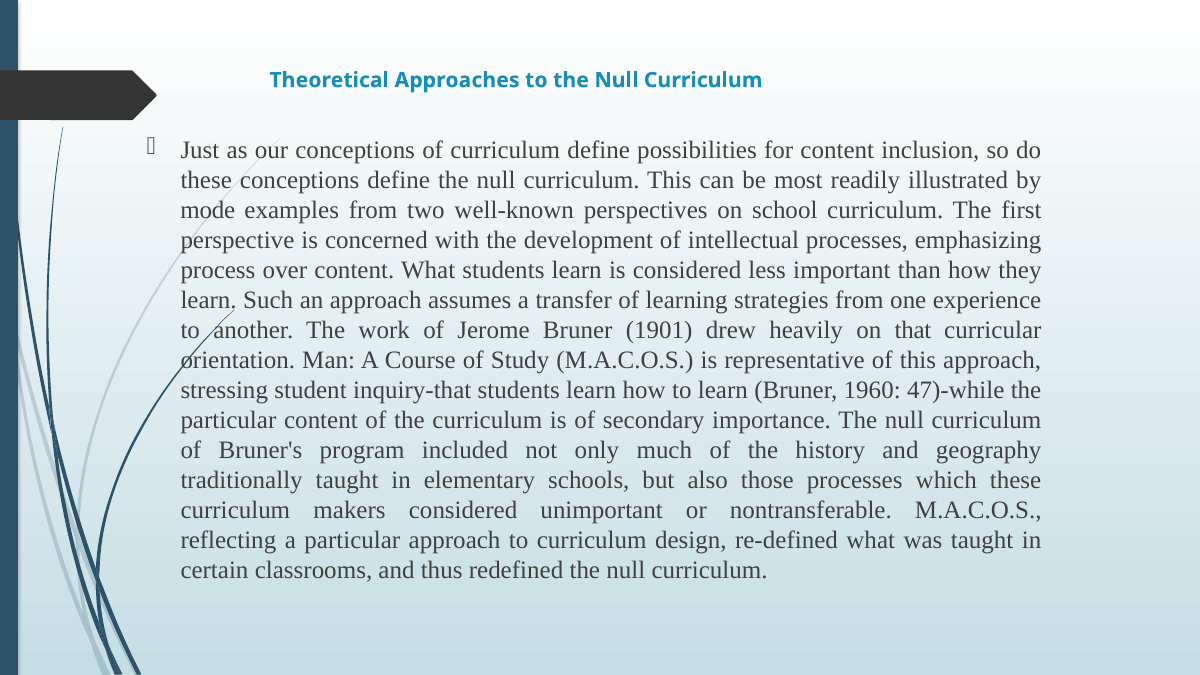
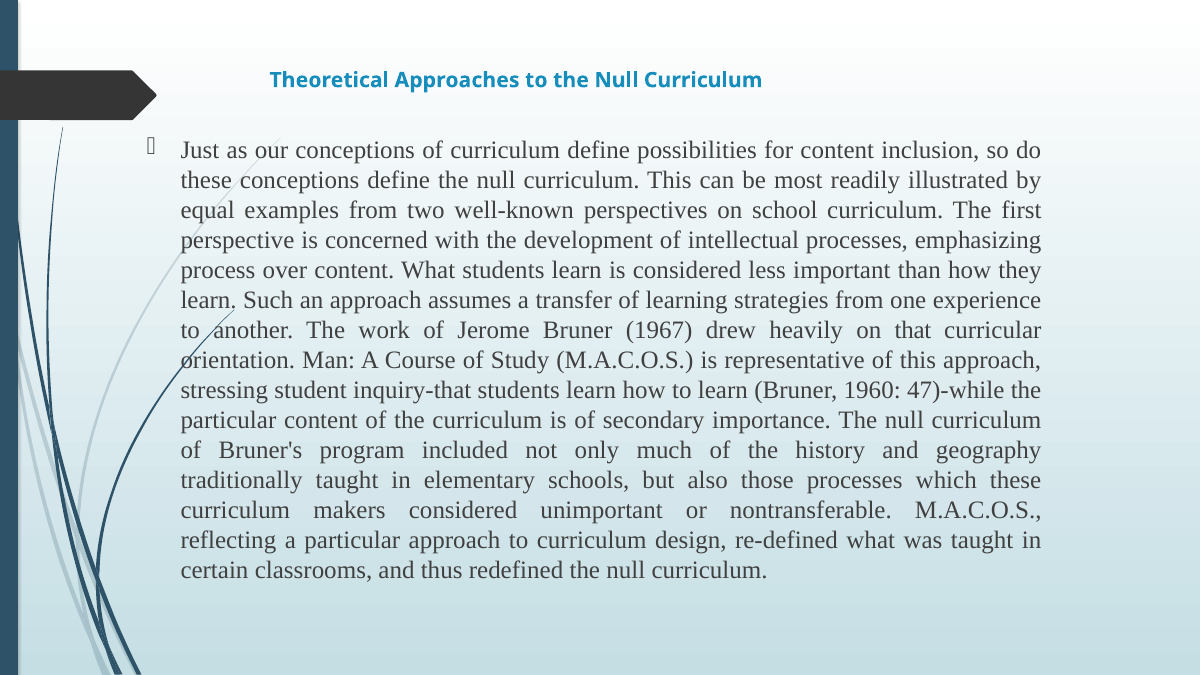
mode: mode -> equal (208, 210)
1901: 1901 -> 1967 (659, 330)
